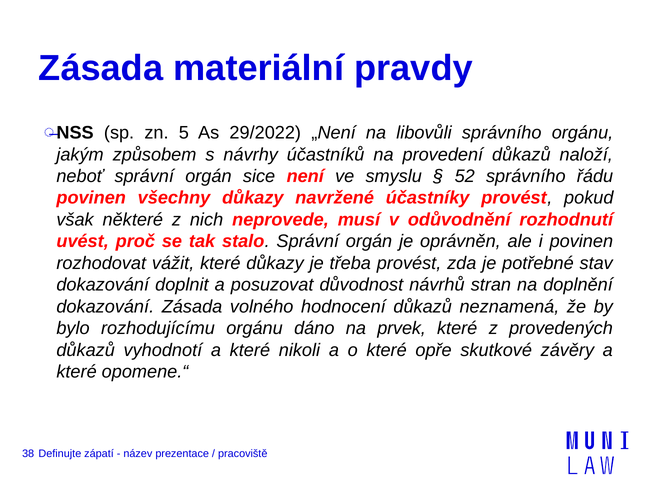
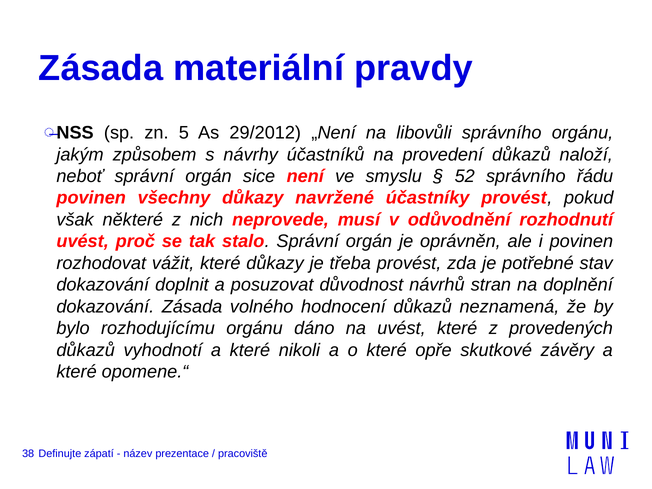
29/2022: 29/2022 -> 29/2012 (265, 133)
na prvek: prvek -> uvést (401, 328)
